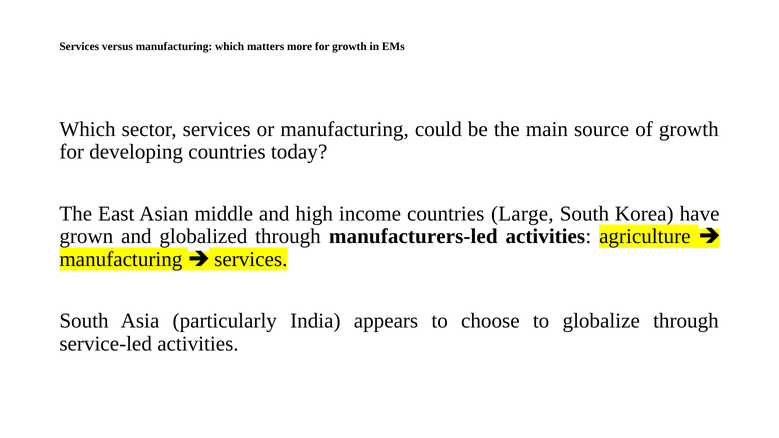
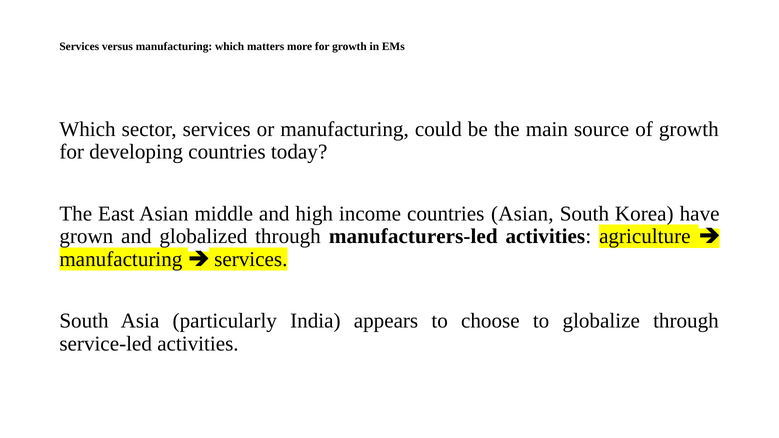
countries Large: Large -> Asian (522, 214)
